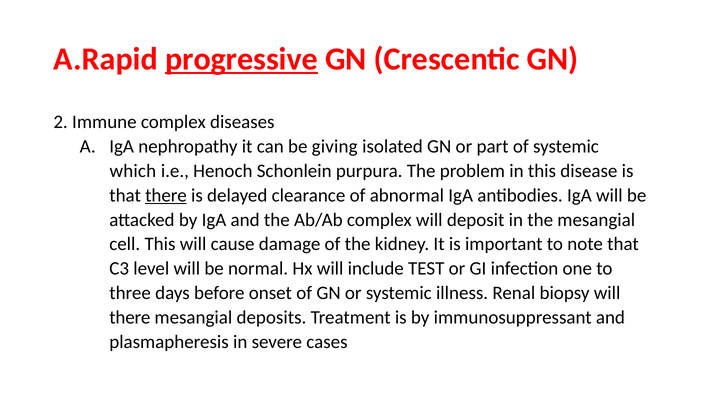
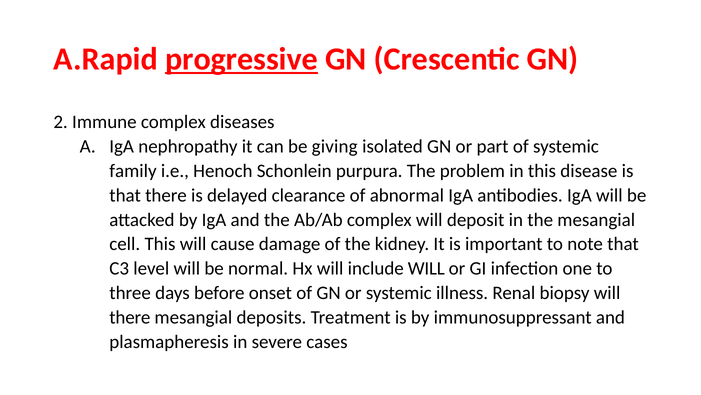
which: which -> family (133, 171)
there underline: present -> none (166, 195)
include TEST: TEST -> WILL (426, 268)
